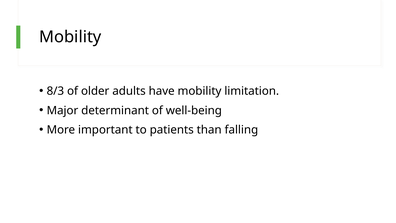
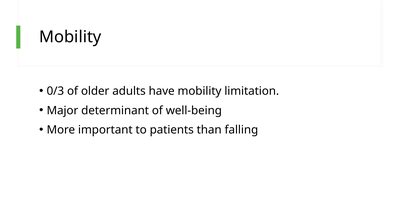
8/3: 8/3 -> 0/3 (55, 91)
